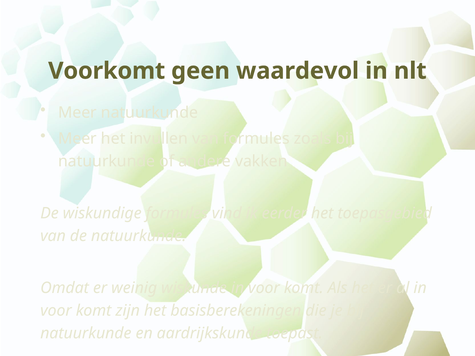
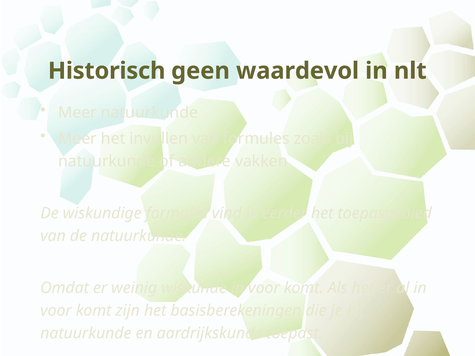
Voorkomt: Voorkomt -> Historisch (107, 71)
